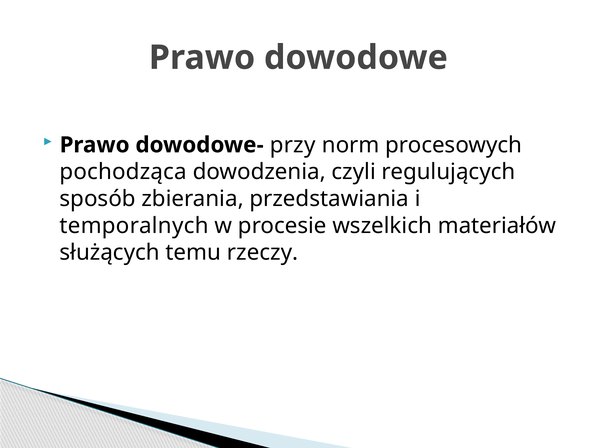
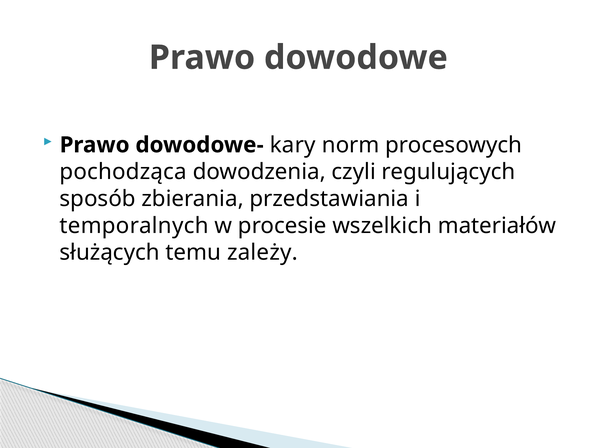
przy: przy -> kary (293, 145)
rzeczy: rzeczy -> zależy (262, 252)
